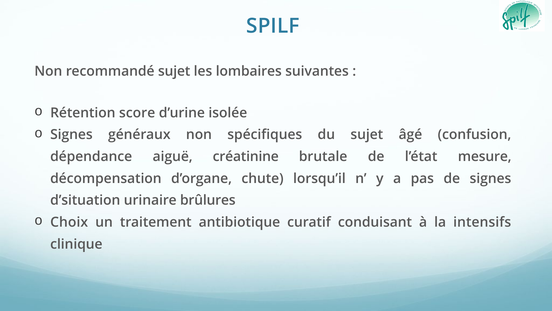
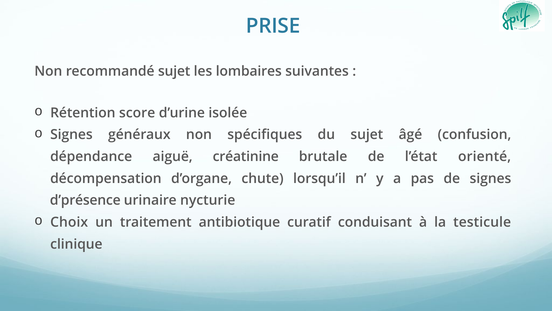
SPILF: SPILF -> PRISE (273, 26)
mesure: mesure -> orienté (485, 156)
d’situation: d’situation -> d’présence (85, 200)
brûlures: brûlures -> nycturie (208, 200)
intensifs: intensifs -> testicule (482, 222)
